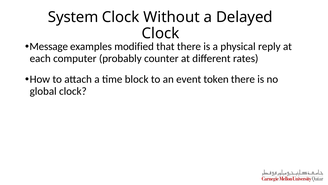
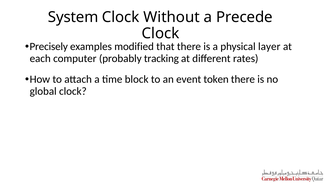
Delayed: Delayed -> Precede (244, 17)
Message: Message -> Precisely (49, 46)
reply: reply -> layer (269, 46)
counter: counter -> tracking (161, 58)
